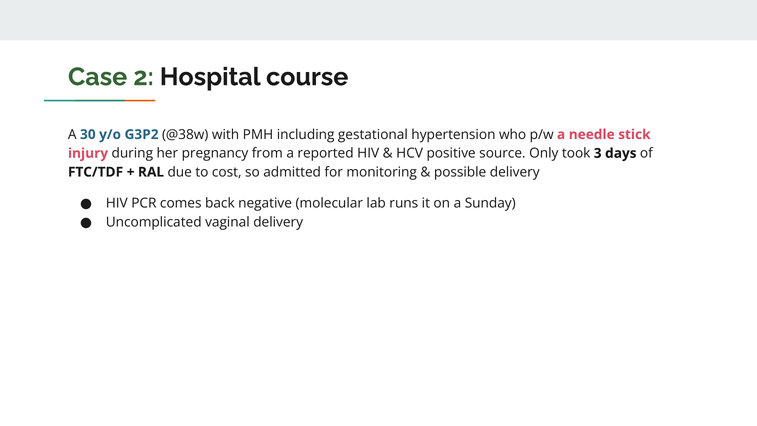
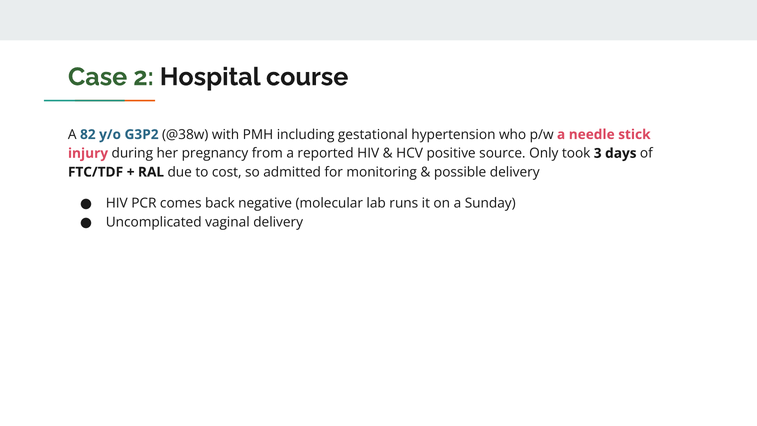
30: 30 -> 82 (88, 134)
